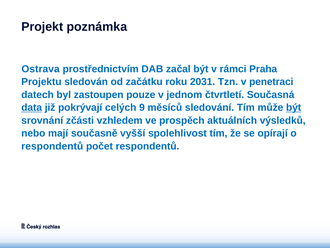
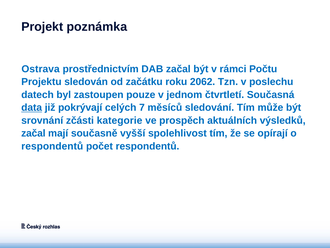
Praha: Praha -> Počtu (263, 69)
2031: 2031 -> 2062 (203, 82)
penetraci: penetraci -> poslechu (271, 82)
9: 9 -> 7 (142, 107)
být underline: present -> none (294, 107)
vzhledem: vzhledem -> kategorie (120, 120)
nebo: nebo -> začal (33, 133)
